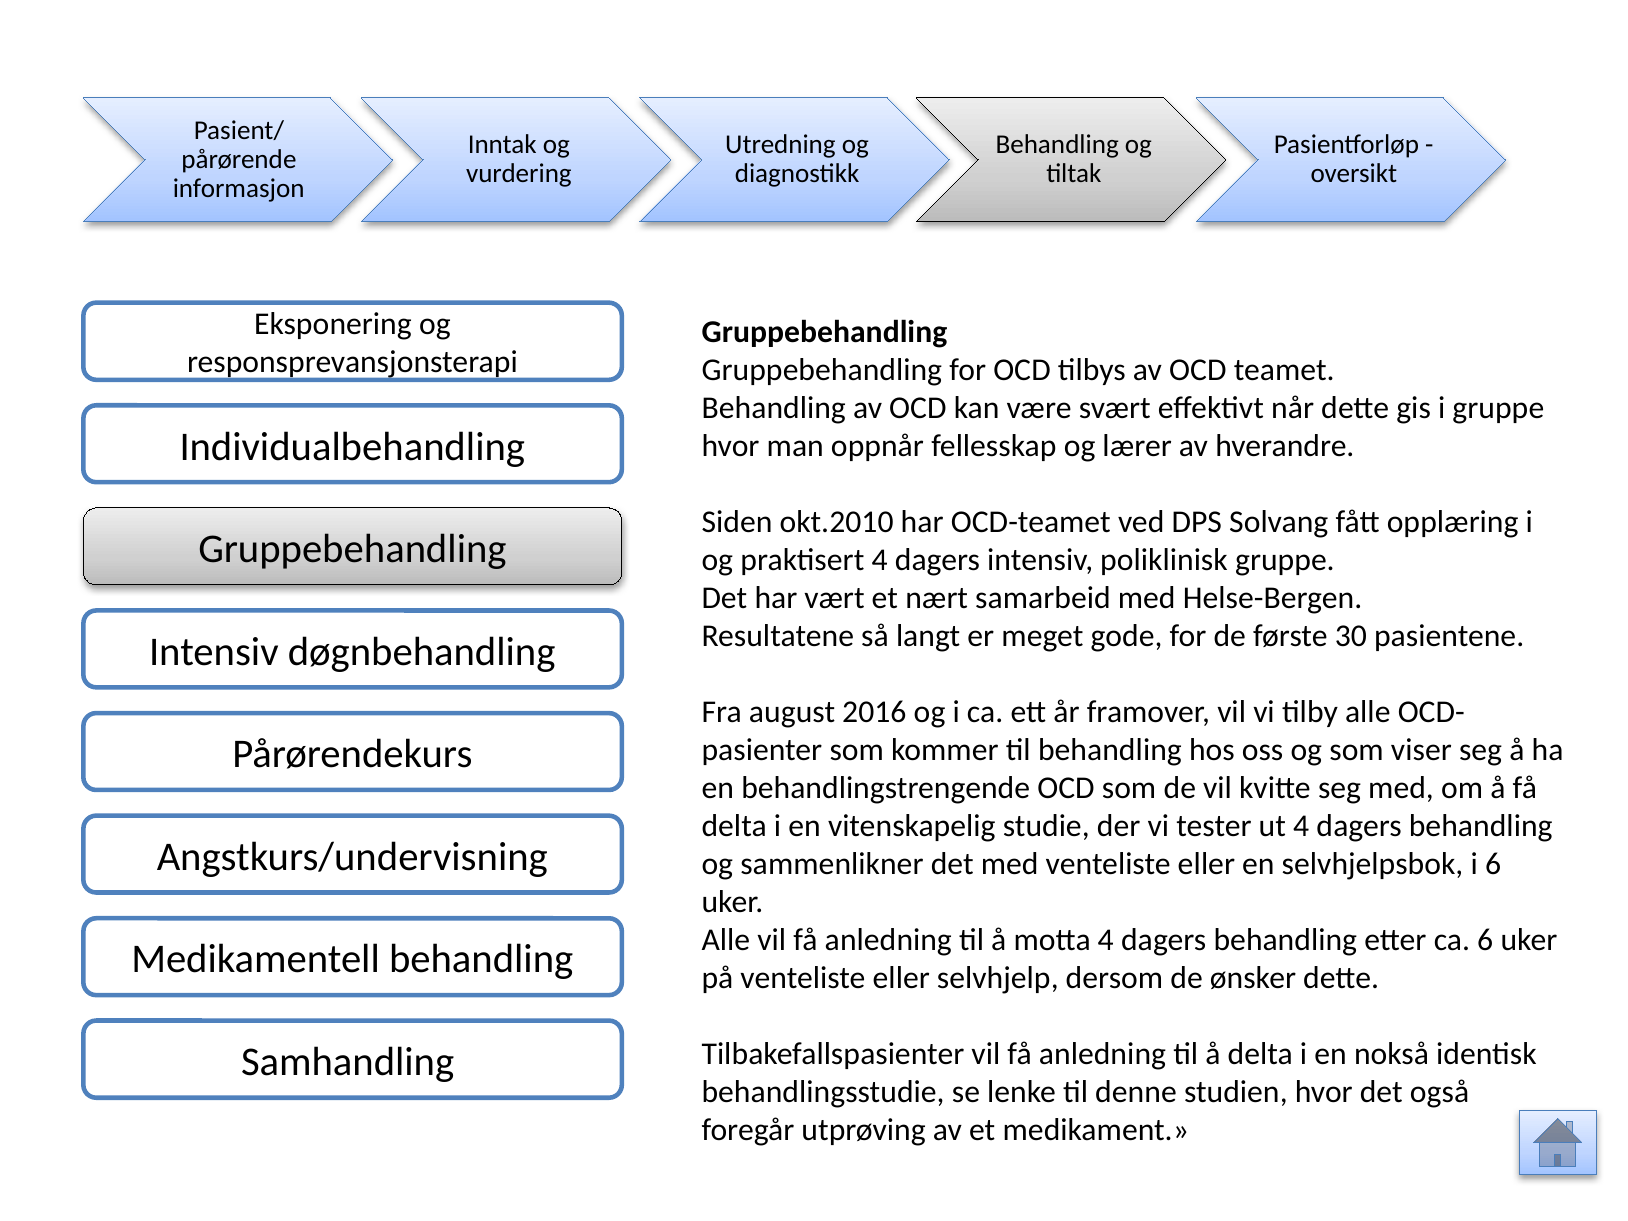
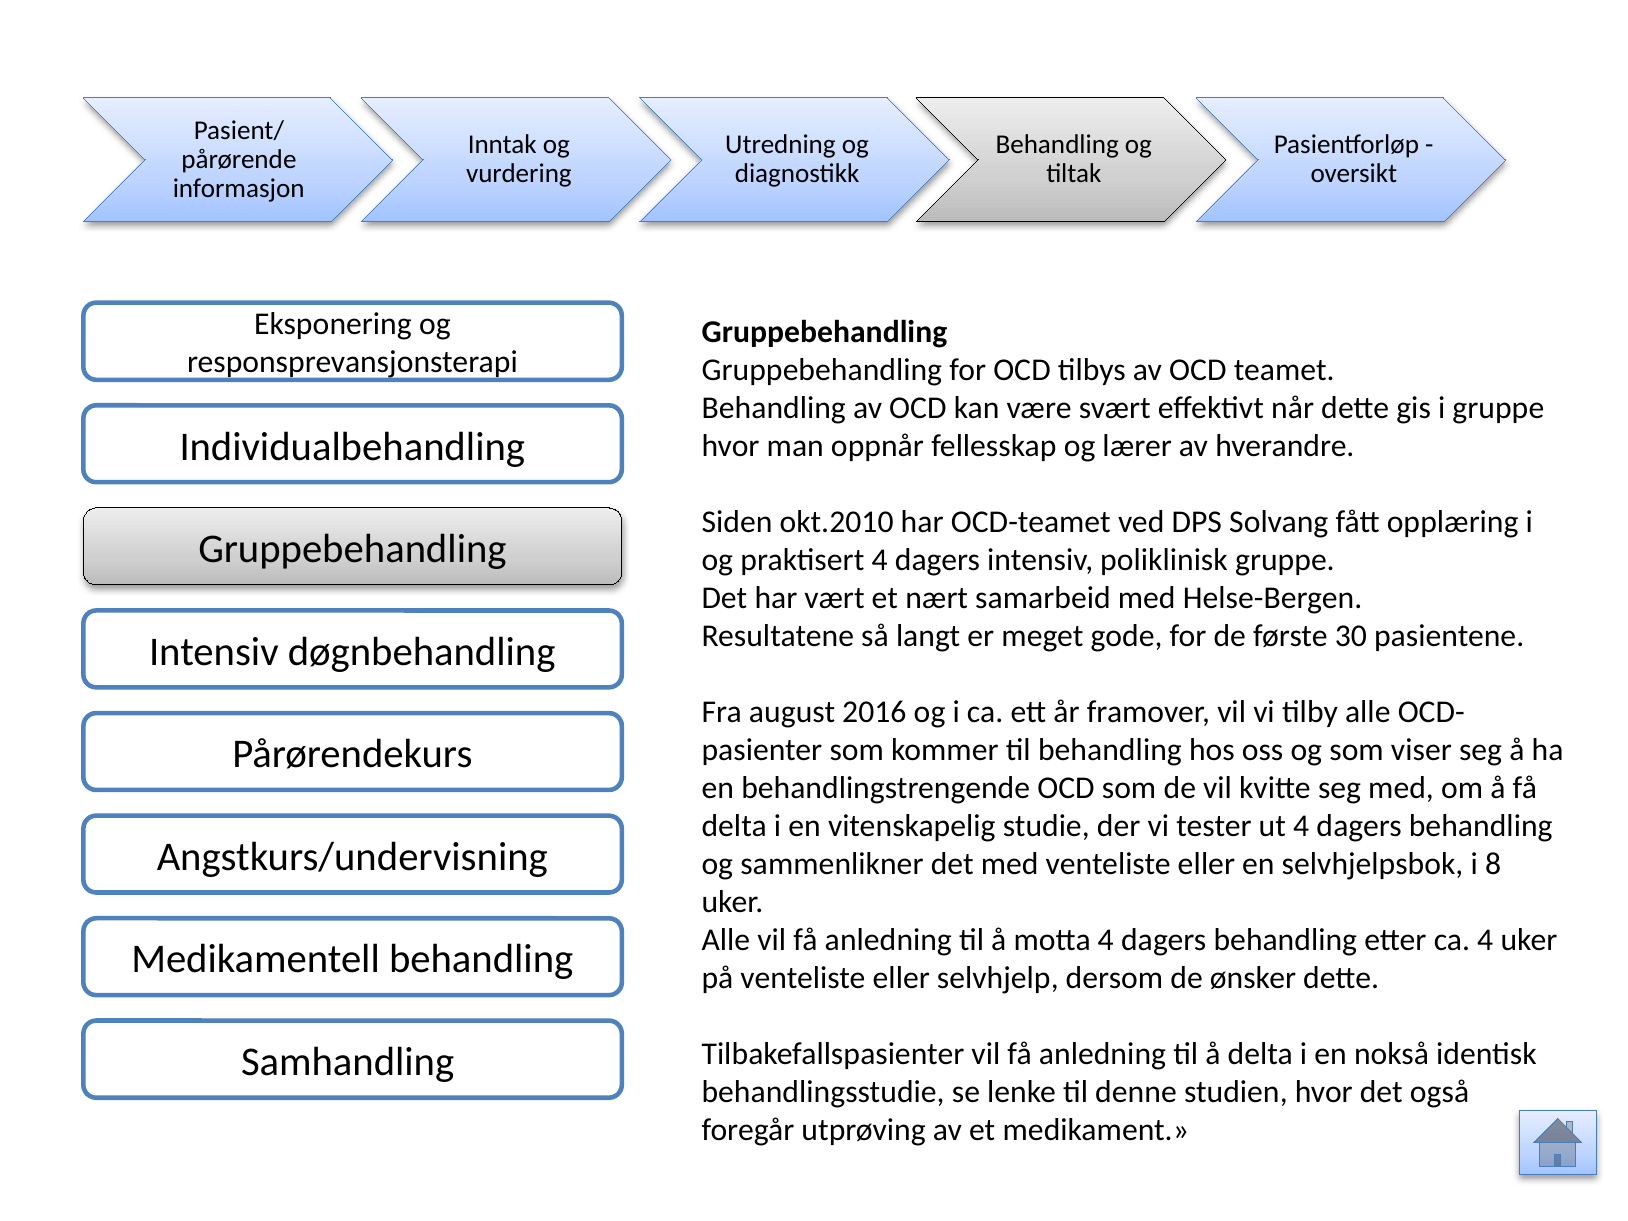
i 6: 6 -> 8 (1493, 864)
ca 6: 6 -> 4 (1485, 940)
